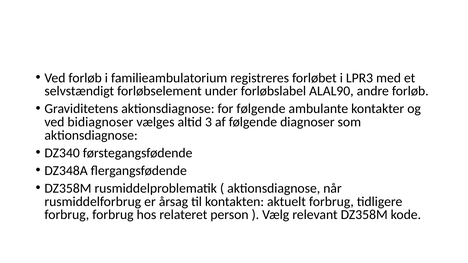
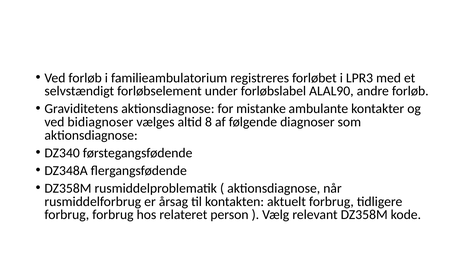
for følgende: følgende -> mistanke (261, 109)
3: 3 -> 8 (209, 122)
